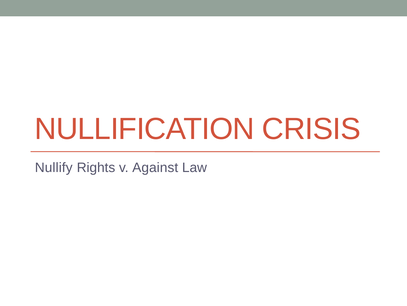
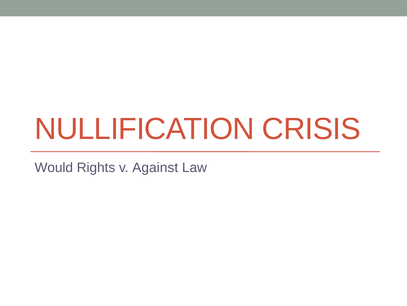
Nullify: Nullify -> Would (54, 167)
